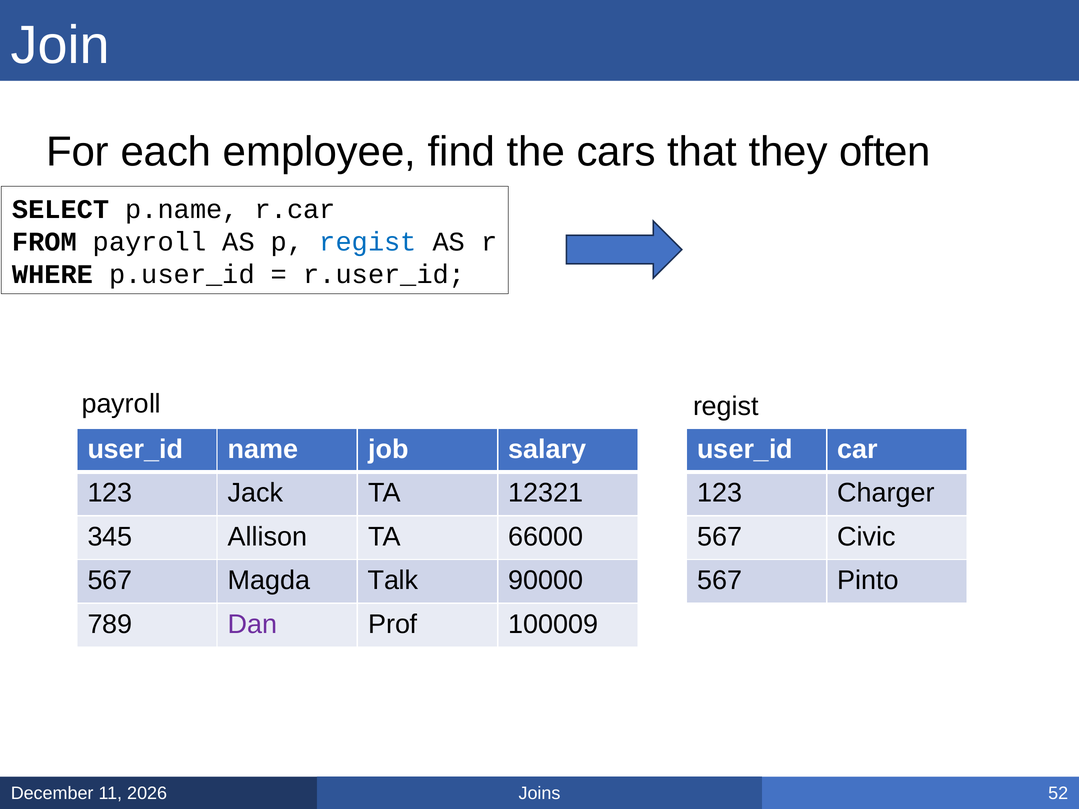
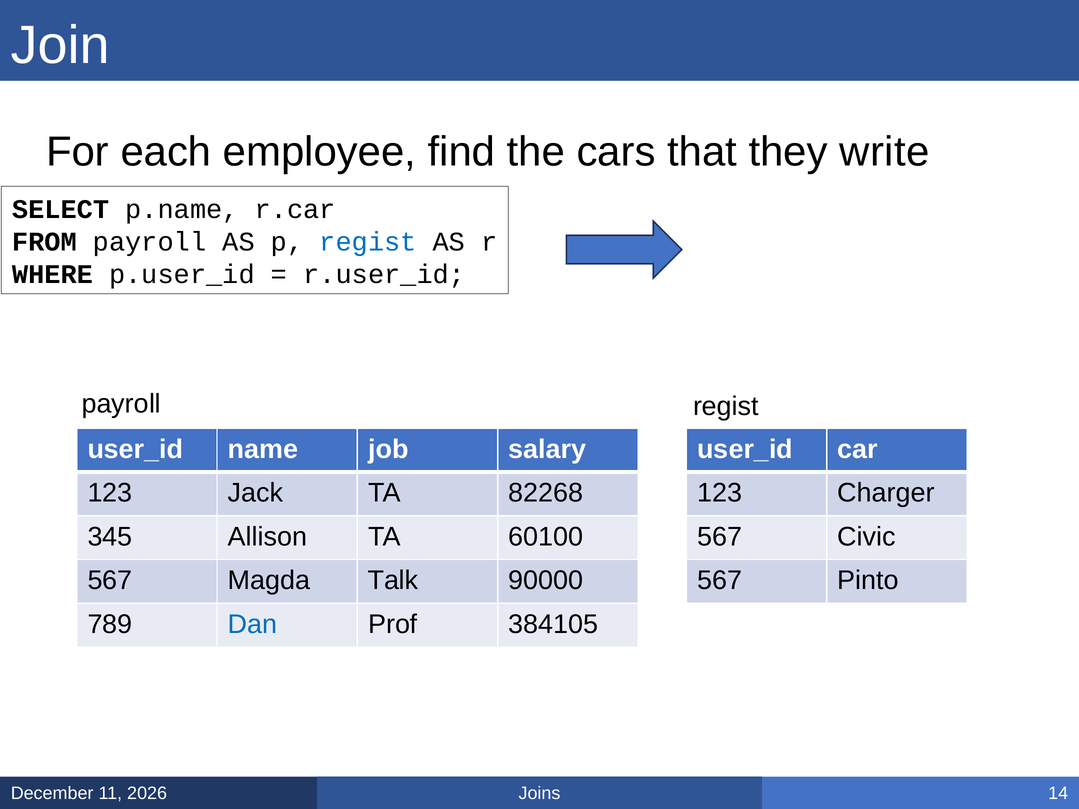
often: often -> write (884, 152)
12321: 12321 -> 82268 (546, 493)
66000: 66000 -> 60100 (546, 537)
Dan colour: purple -> blue (253, 624)
100009: 100009 -> 384105 (553, 624)
52: 52 -> 14 (1058, 794)
